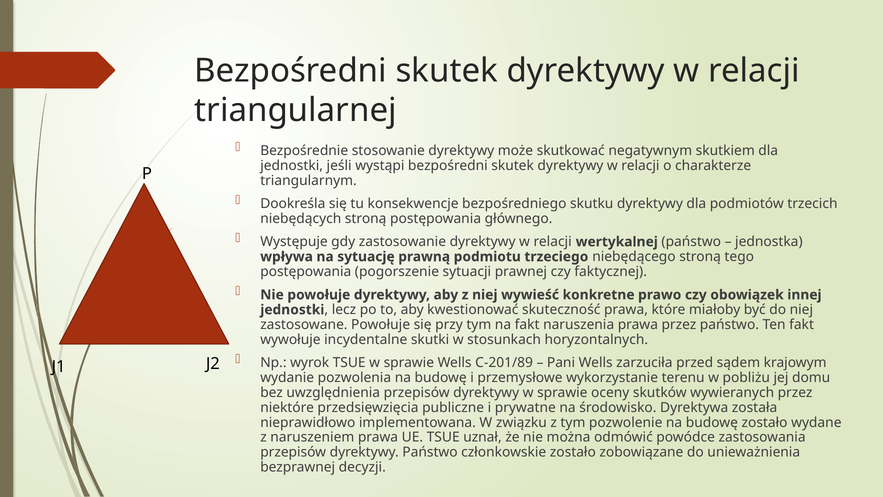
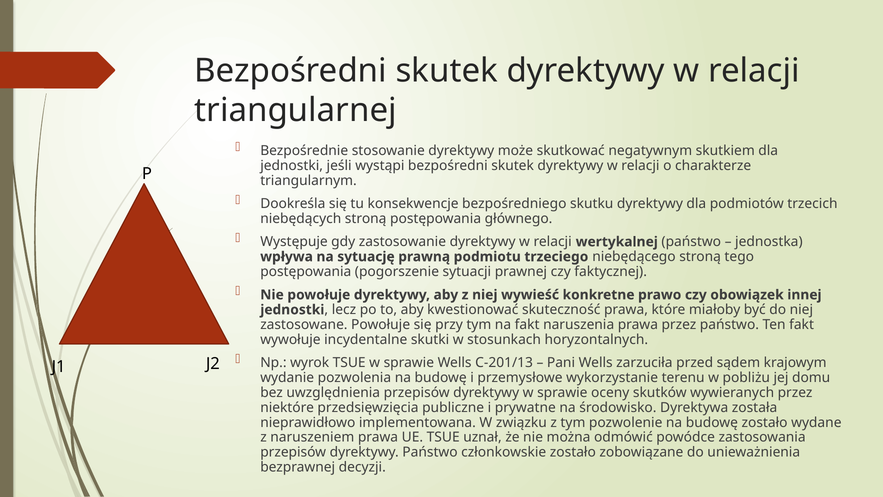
C-201/89: C-201/89 -> C-201/13 (504, 363)
